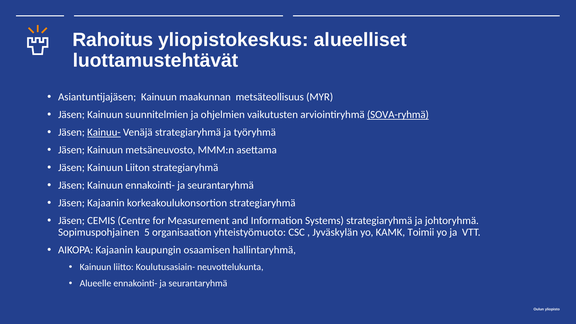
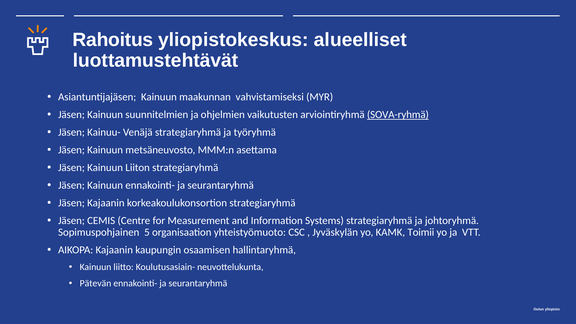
metsäteollisuus: metsäteollisuus -> vahvistamiseksi (270, 97)
Kainuu- underline: present -> none (104, 132)
Alueelle: Alueelle -> Pätevän (95, 283)
